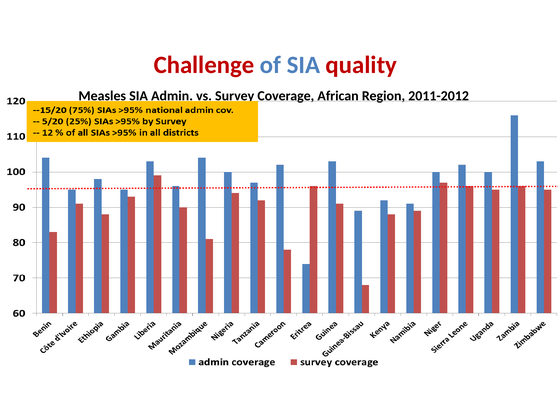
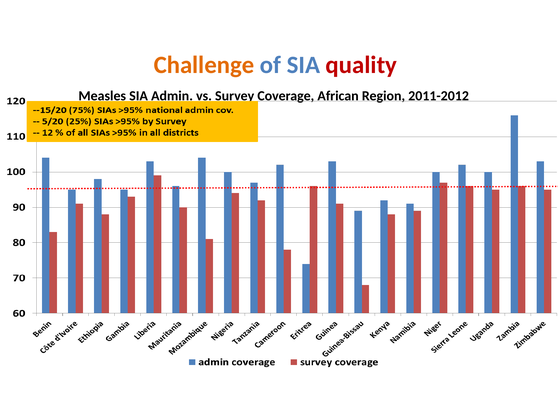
Challenge colour: red -> orange (204, 65)
